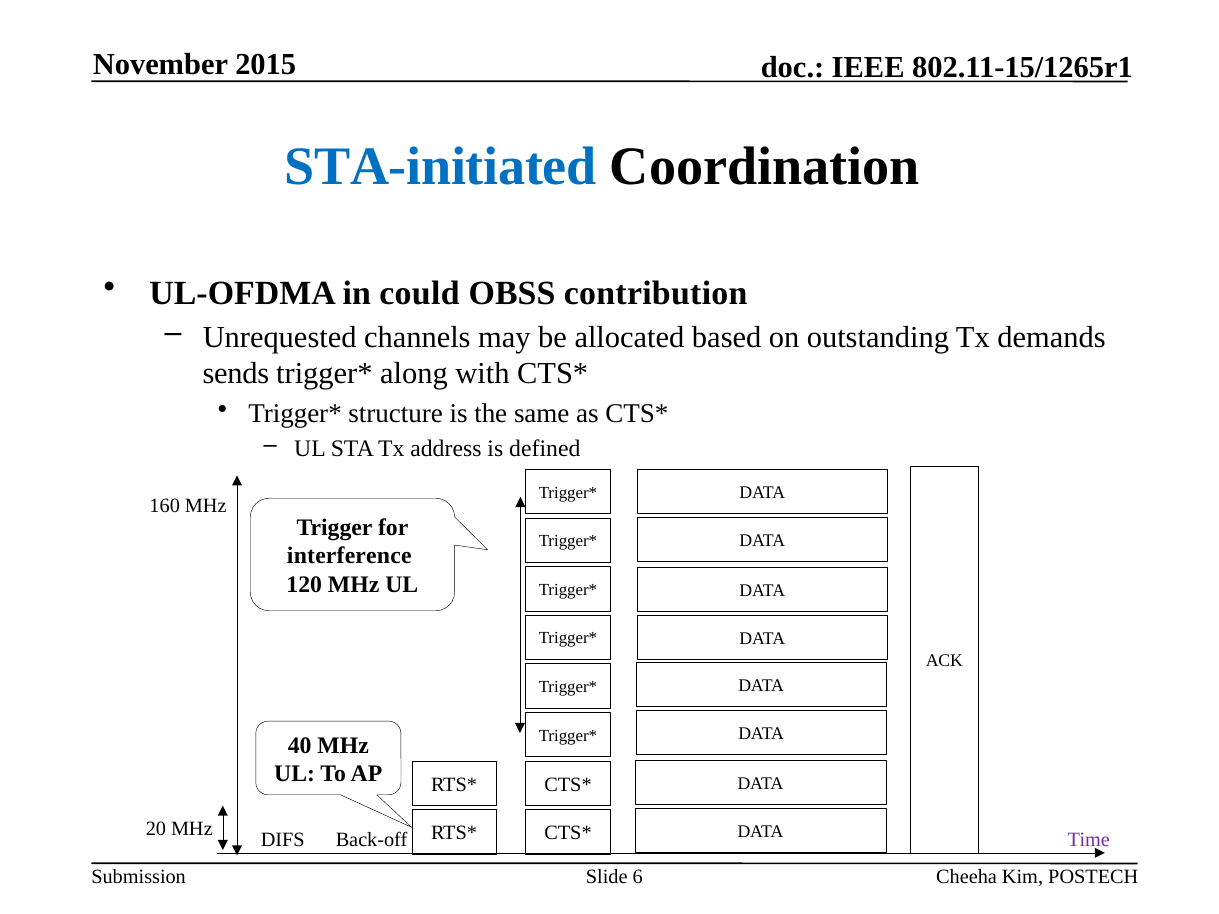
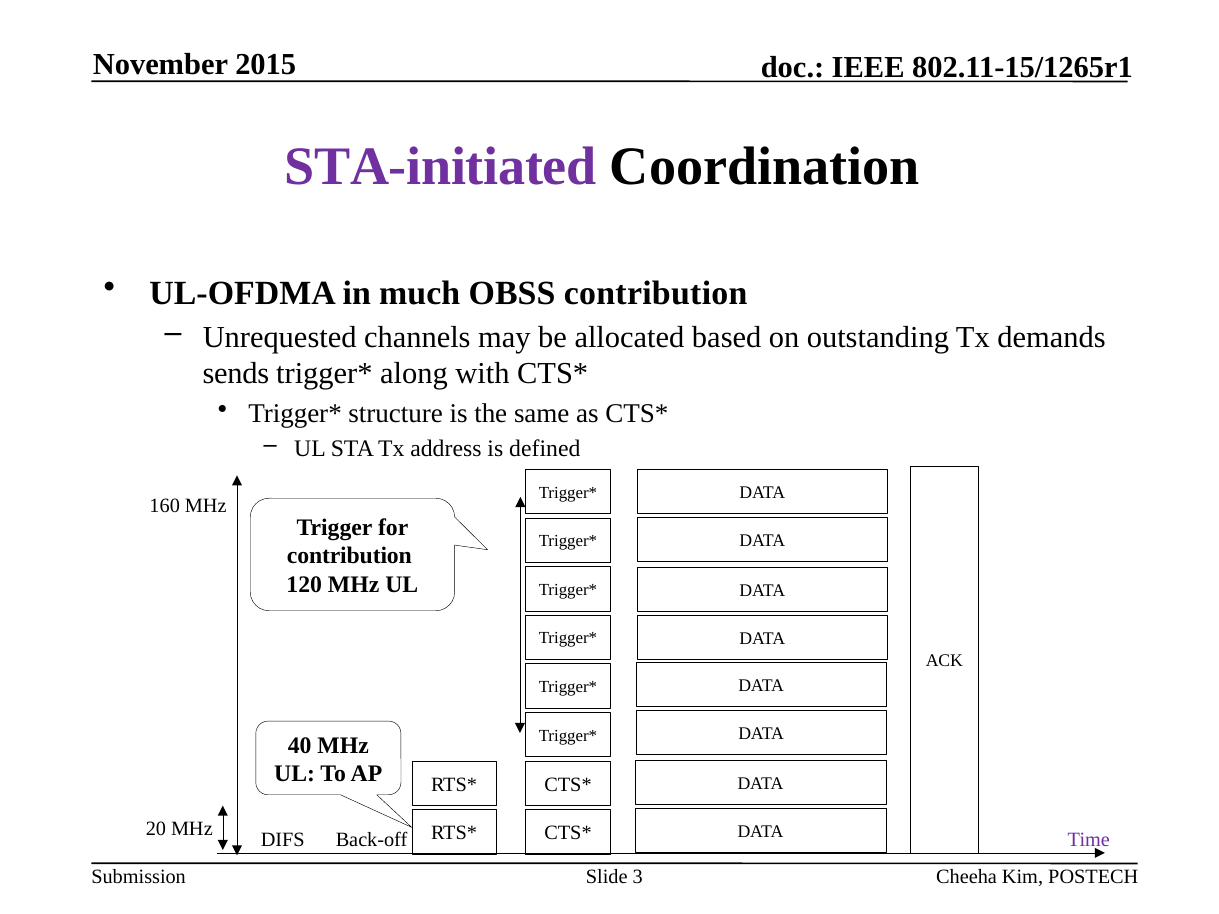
STA-initiated colour: blue -> purple (441, 166)
could: could -> much (420, 293)
interference: interference -> contribution (349, 556)
6: 6 -> 3 (638, 877)
